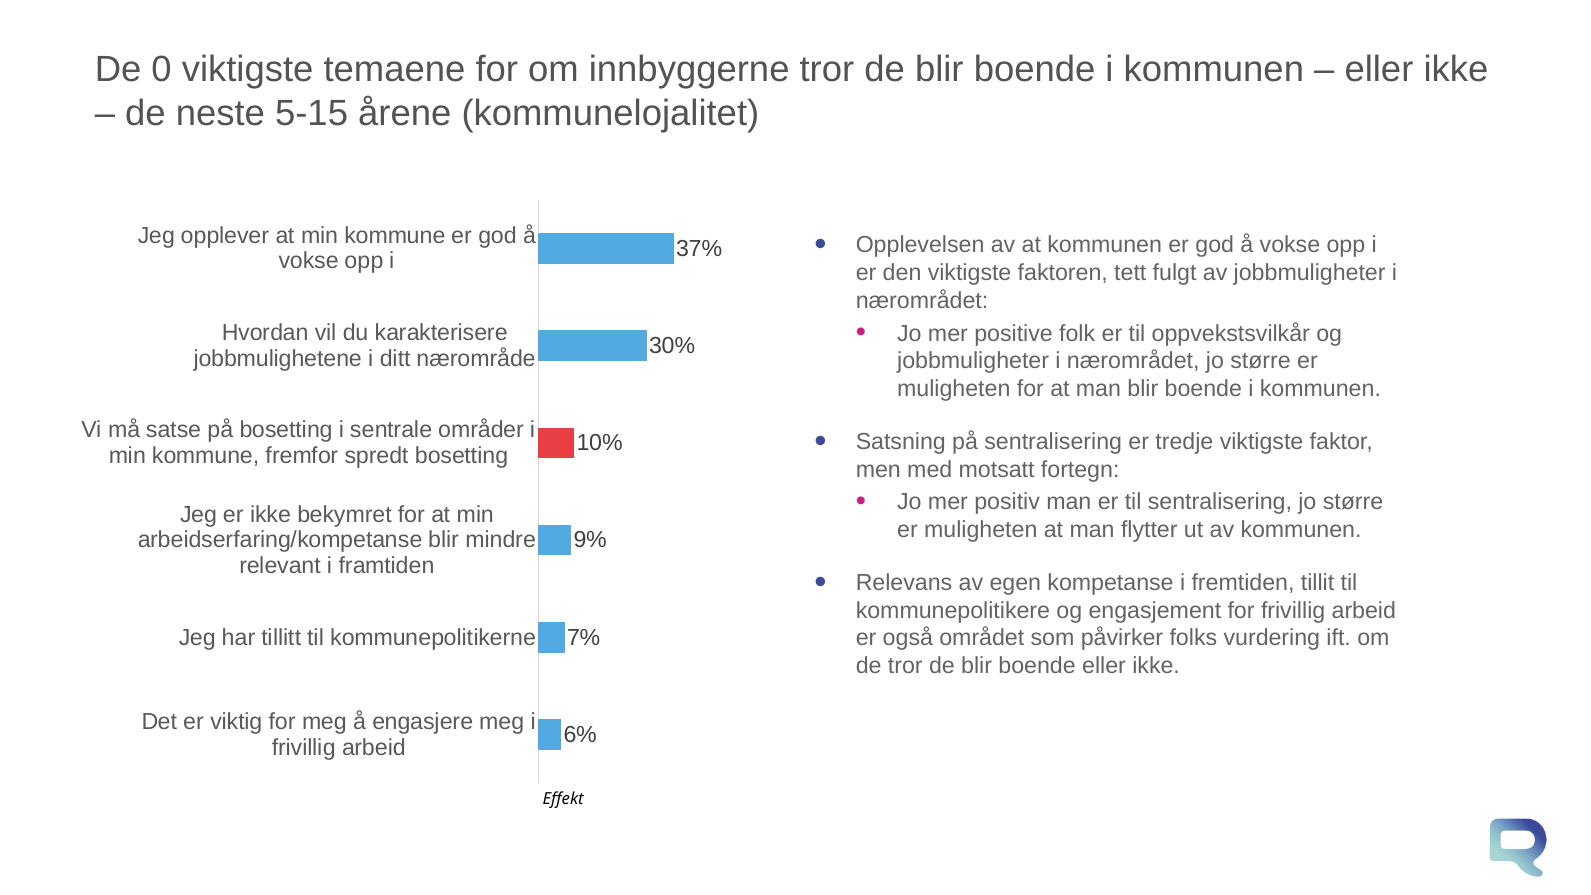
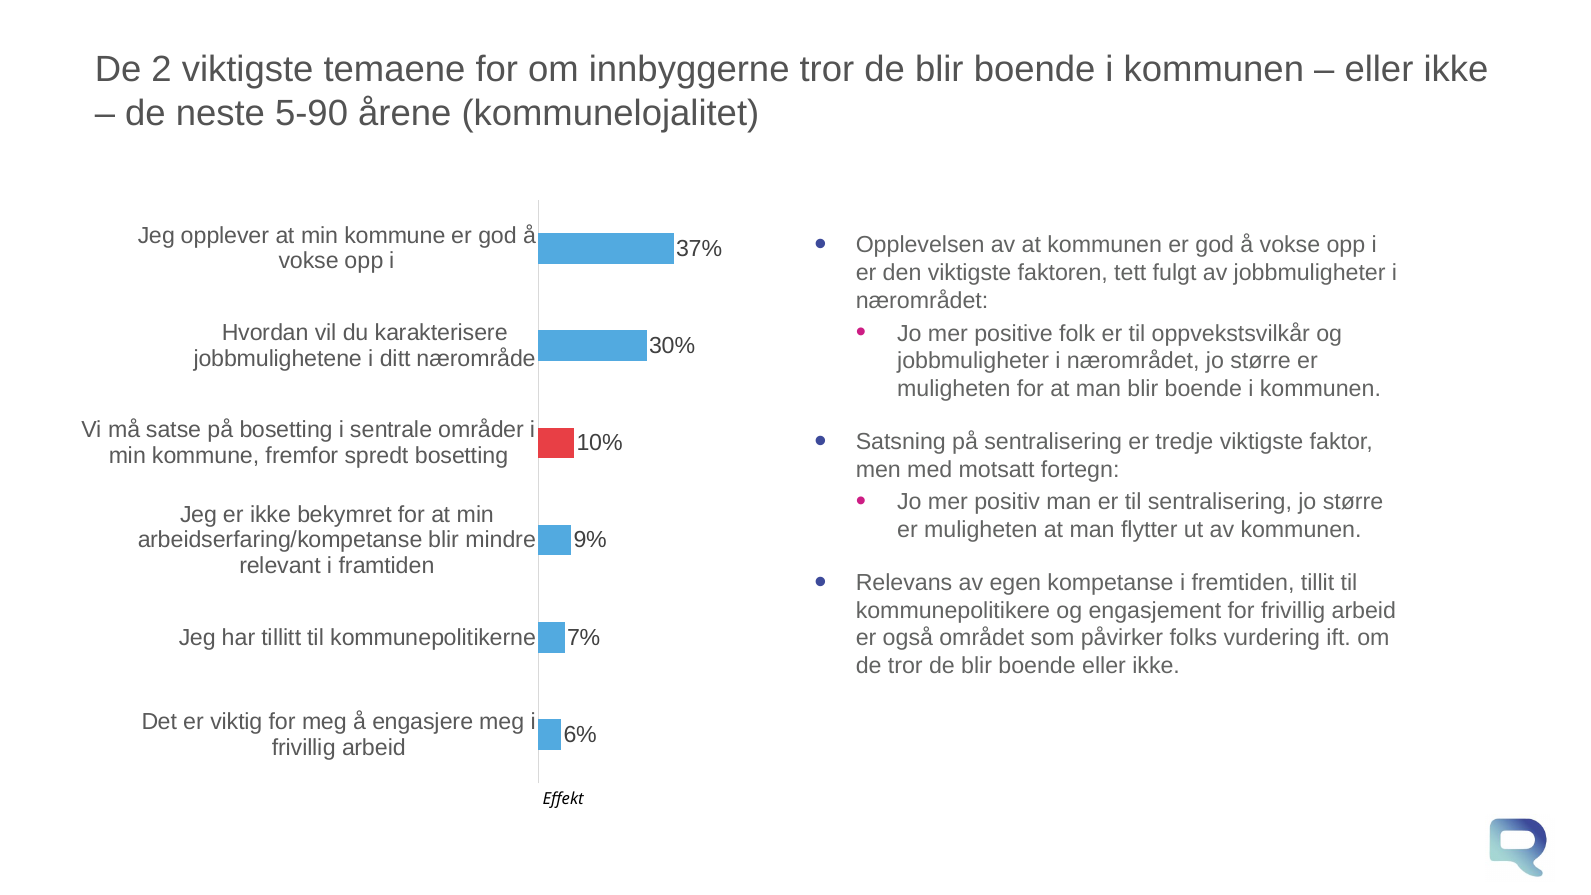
0: 0 -> 2 (162, 70)
5-15: 5-15 -> 5-90 (312, 113)
